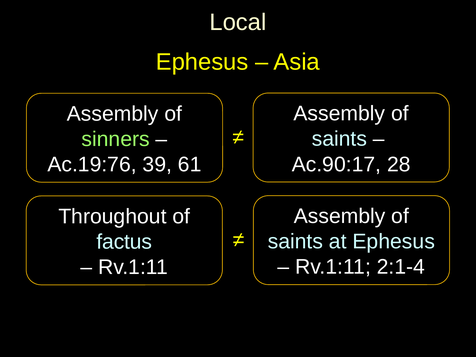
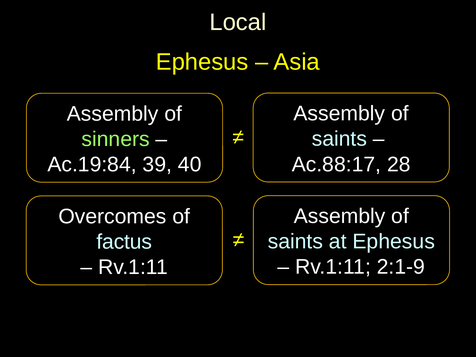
Ac.90:17: Ac.90:17 -> Ac.88:17 (336, 164)
Ac.19:76: Ac.19:76 -> Ac.19:84 (92, 165)
61: 61 -> 40 (190, 165)
Throughout: Throughout -> Overcomes (112, 216)
2:1-4: 2:1-4 -> 2:1-9 (401, 267)
